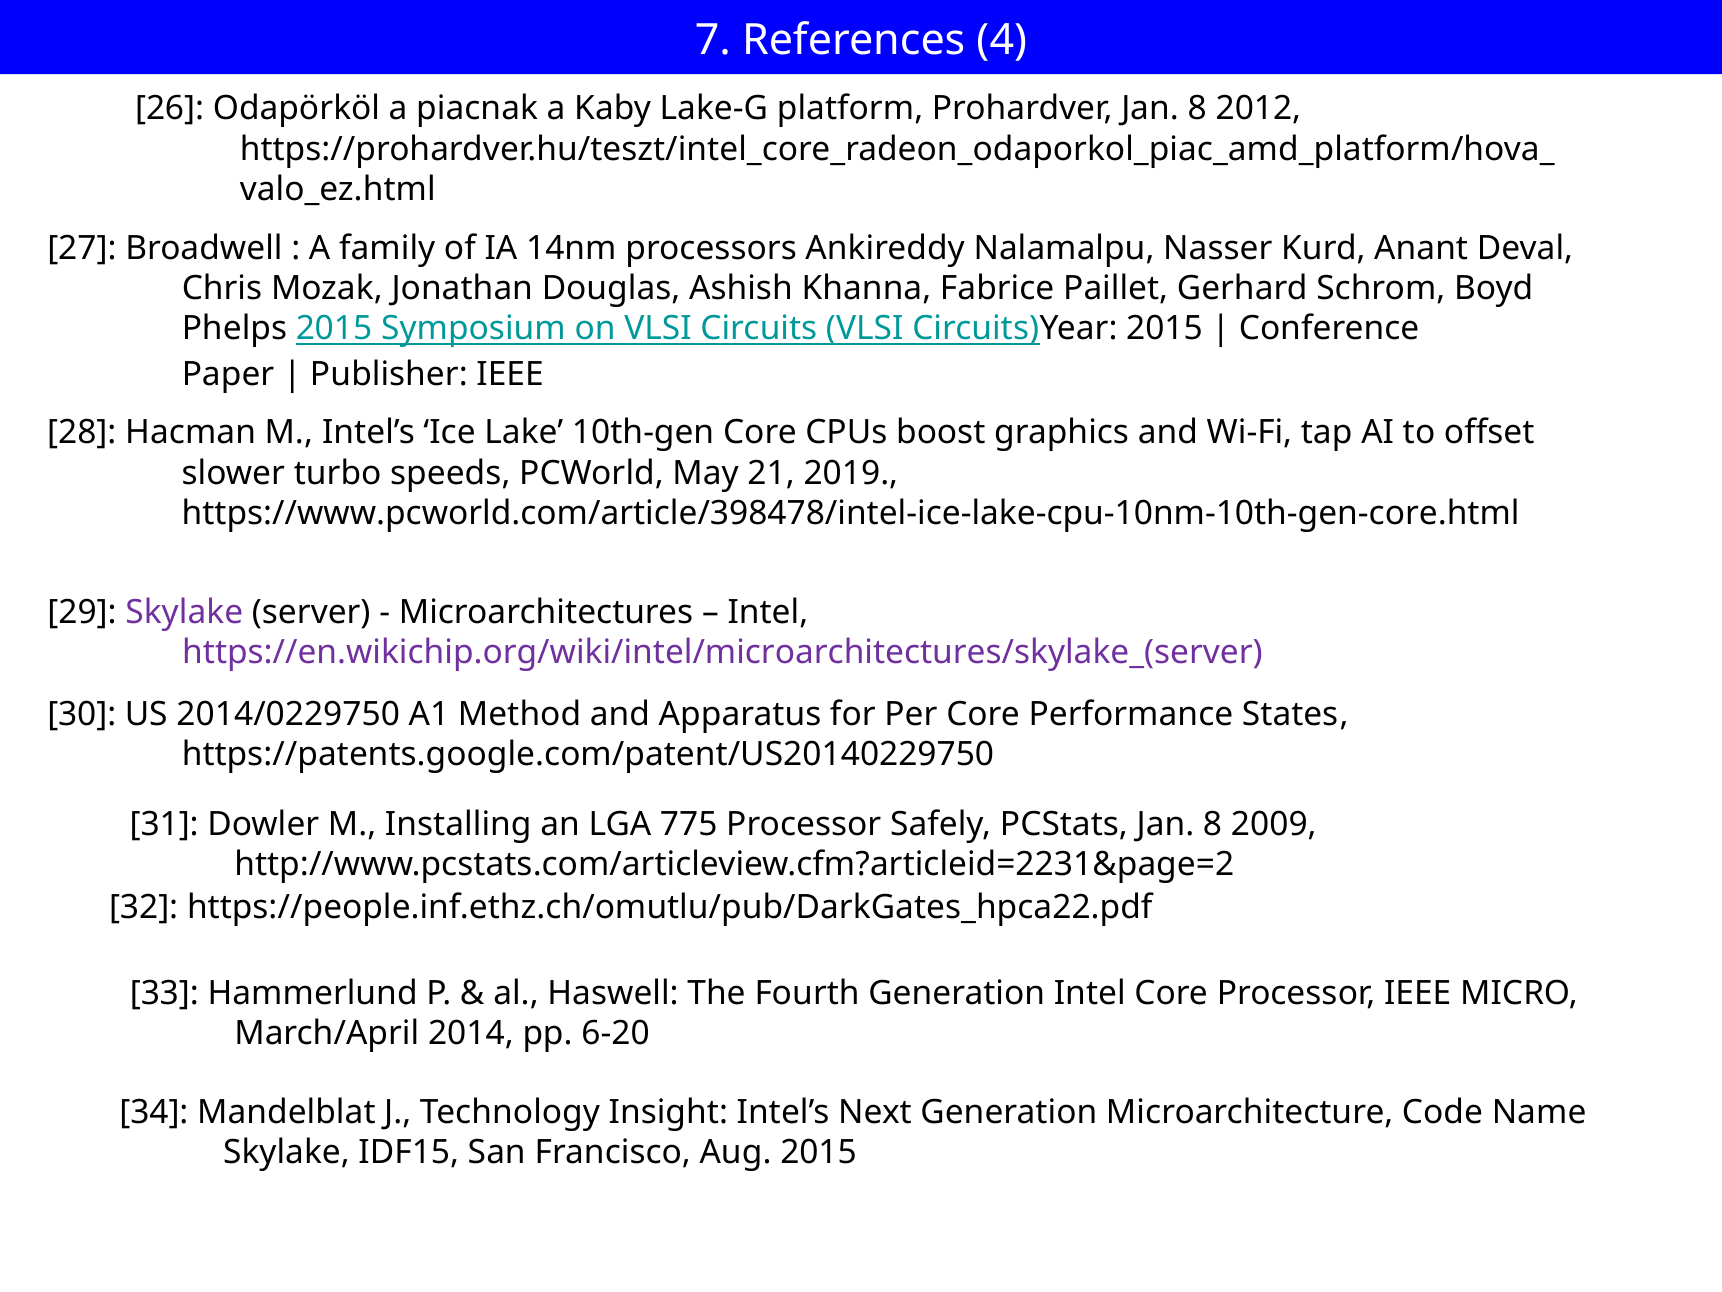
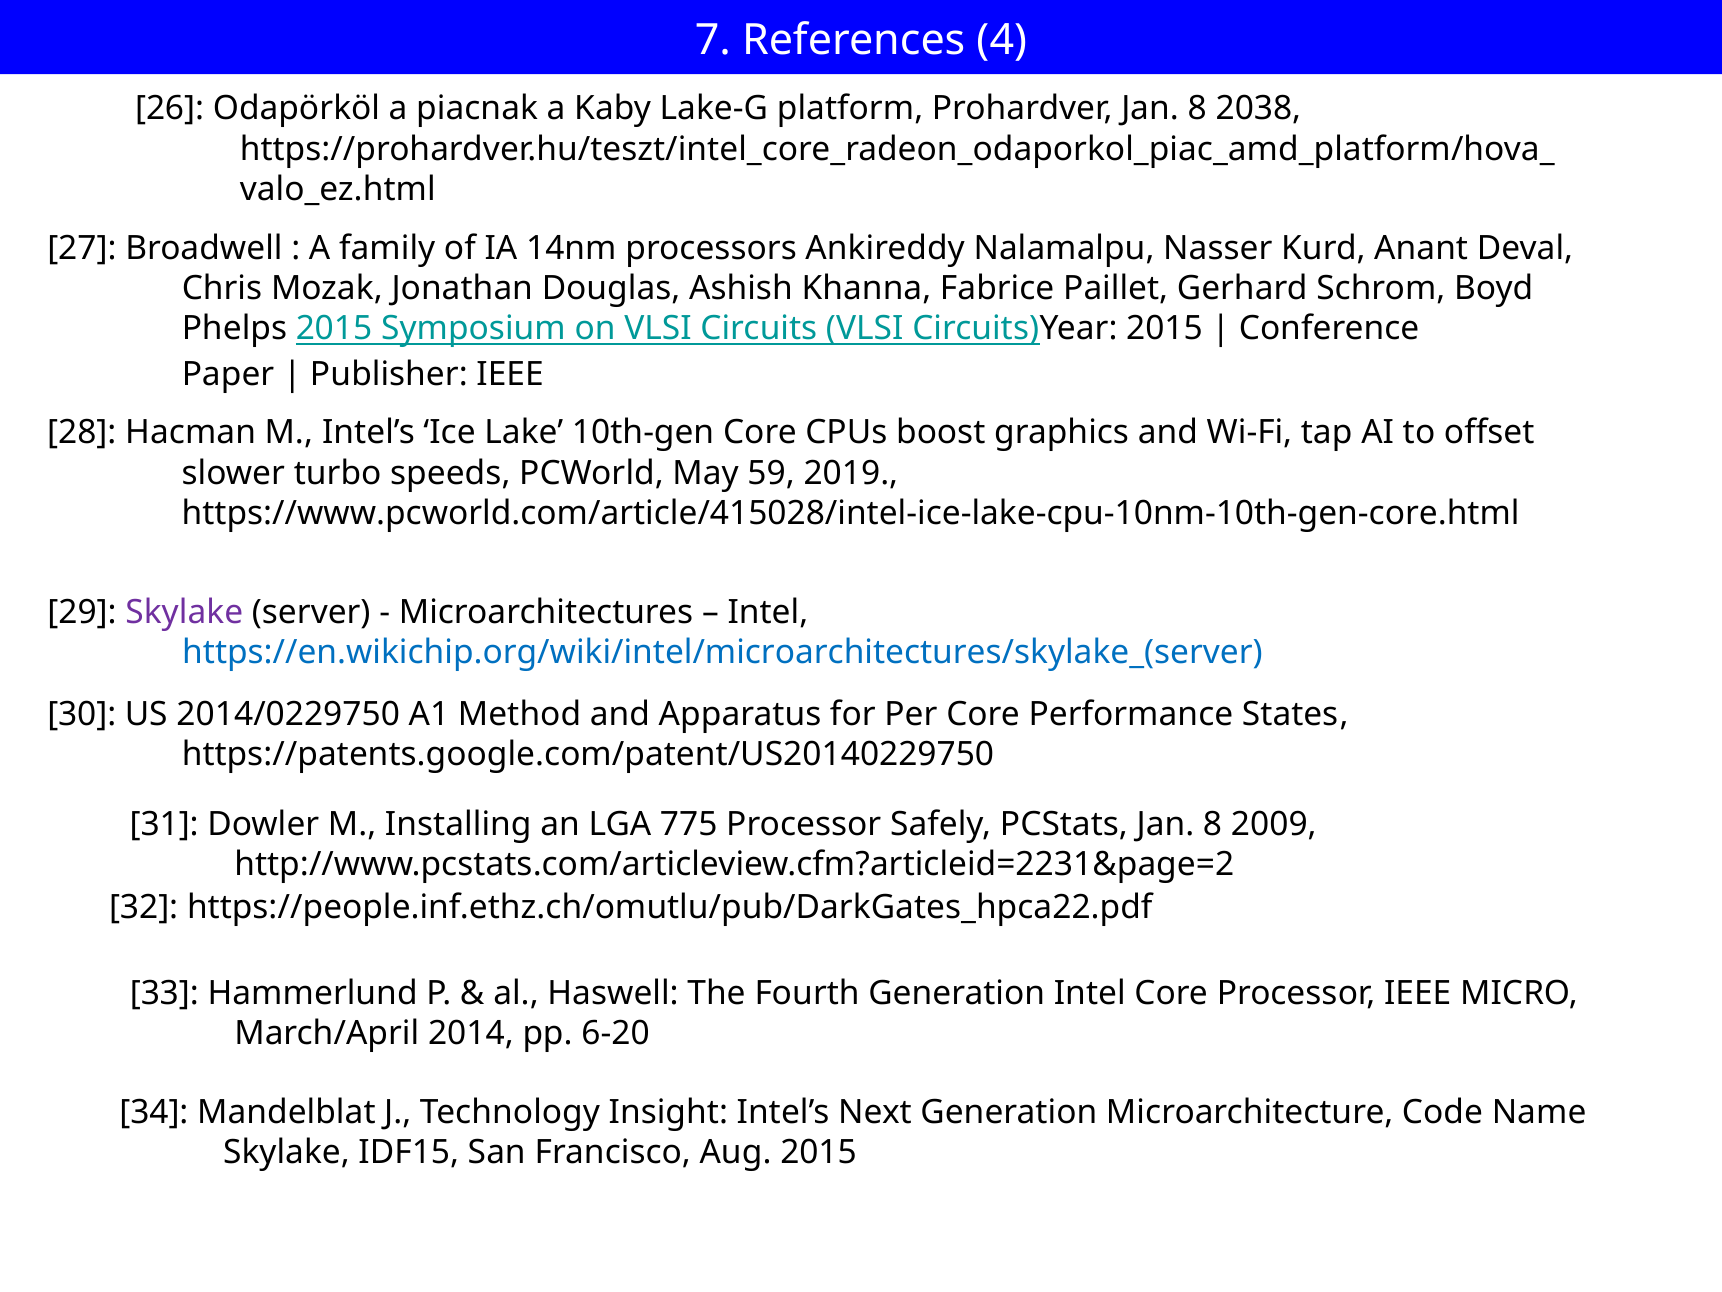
2012: 2012 -> 2038 (1258, 109)
21: 21 -> 59 (771, 473)
https://www.pcworld.com/article/398478/intel-ice-lake-cpu-10nm-10th-gen-core.html: https://www.pcworld.com/article/398478/intel-ice-lake-cpu-10nm-10th-gen-core.html -> https://www.pcworld.com/article/415028/intel-ice-lake-cpu-10nm-10th-gen-core.html (851, 513)
https://en.wikichip.org/wiki/intel/microarchitectures/skylake_(server colour: purple -> blue (722, 652)
